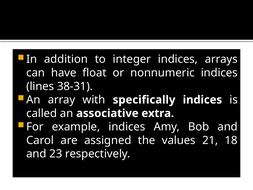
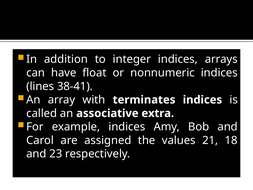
38-31: 38-31 -> 38-41 (75, 86)
specifically: specifically -> terminates (144, 100)
